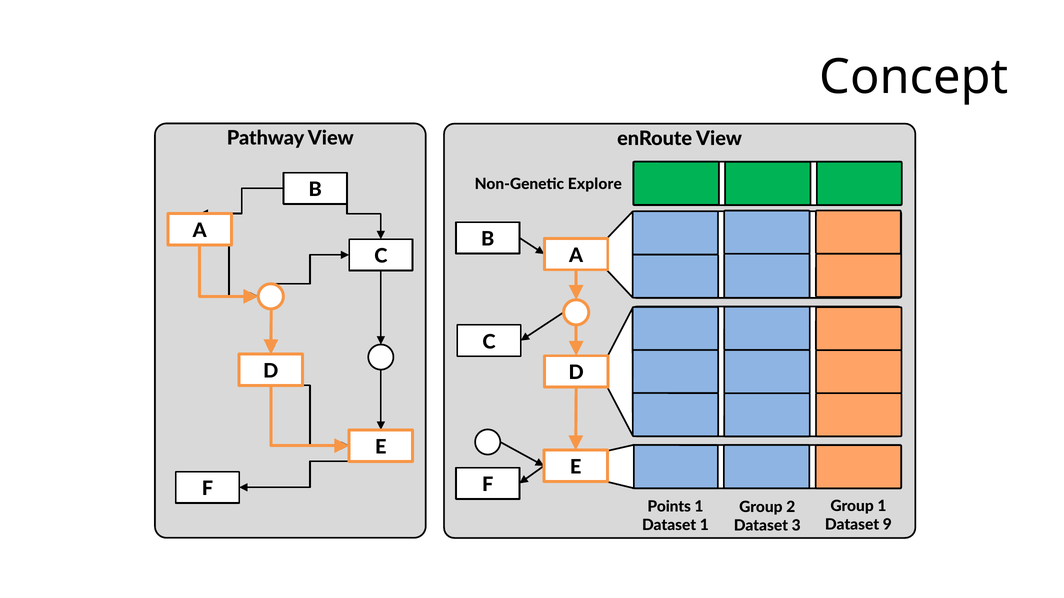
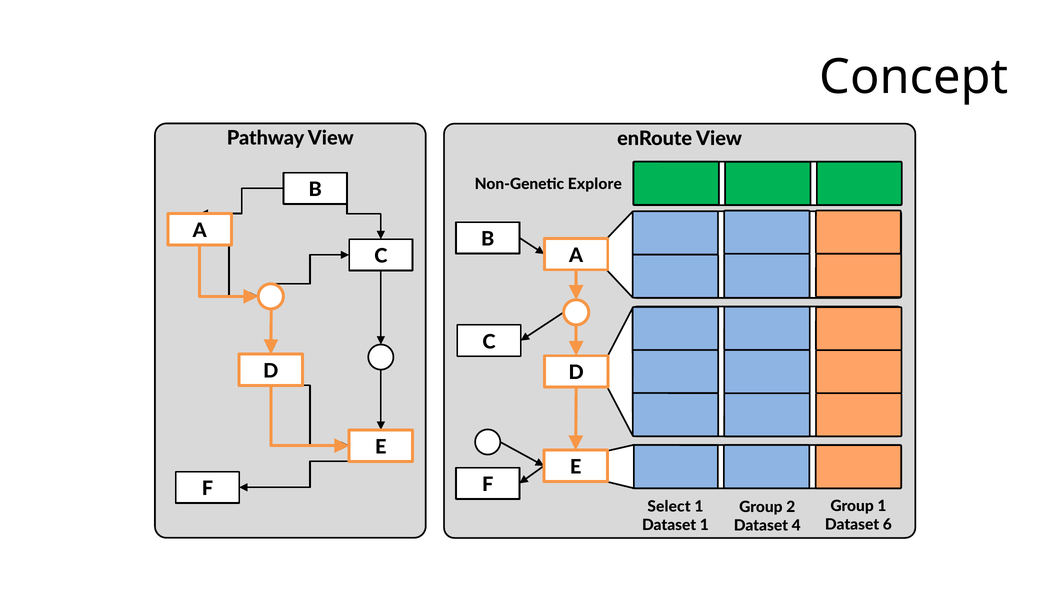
Points: Points -> Select (669, 507)
9: 9 -> 6 (887, 525)
3: 3 -> 4 (796, 526)
